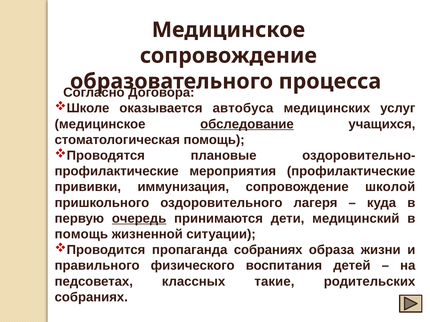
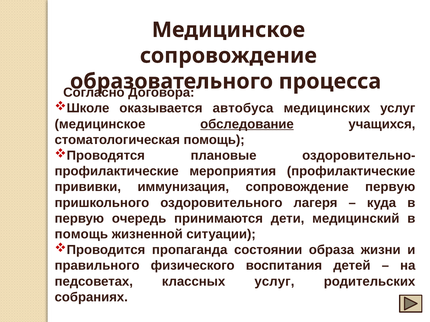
сопровождение школой: школой -> первую (390, 187)
очередь underline: present -> none (139, 219)
пропаганда собраниях: собраниях -> состоянии (268, 250)
классных такие: такие -> услуг (274, 282)
